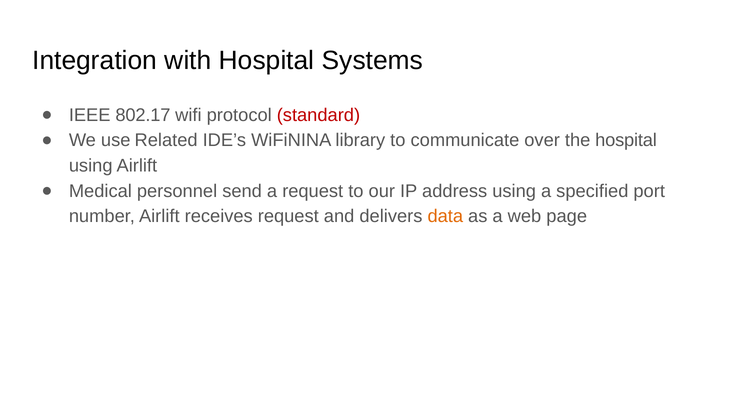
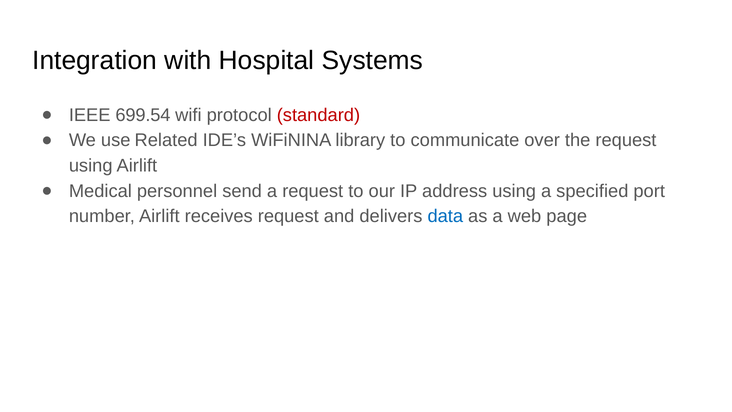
802.17: 802.17 -> 699.54 (143, 115)
the hospital: hospital -> request (626, 140)
data colour: orange -> blue (445, 216)
